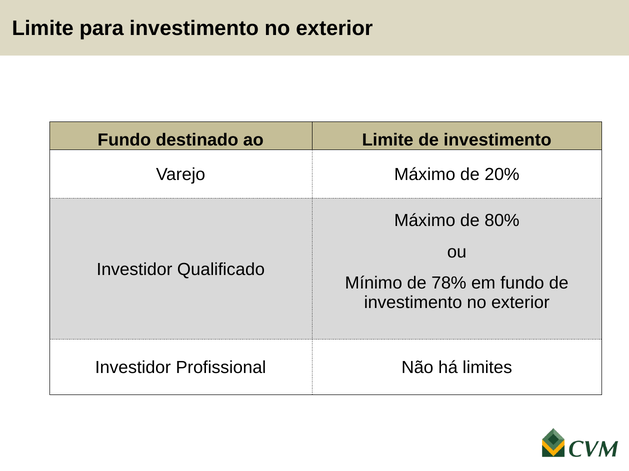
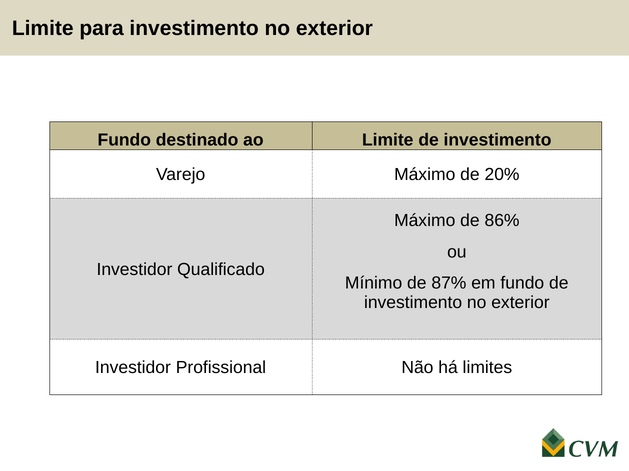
80%: 80% -> 86% (502, 221)
78%: 78% -> 87% (449, 283)
